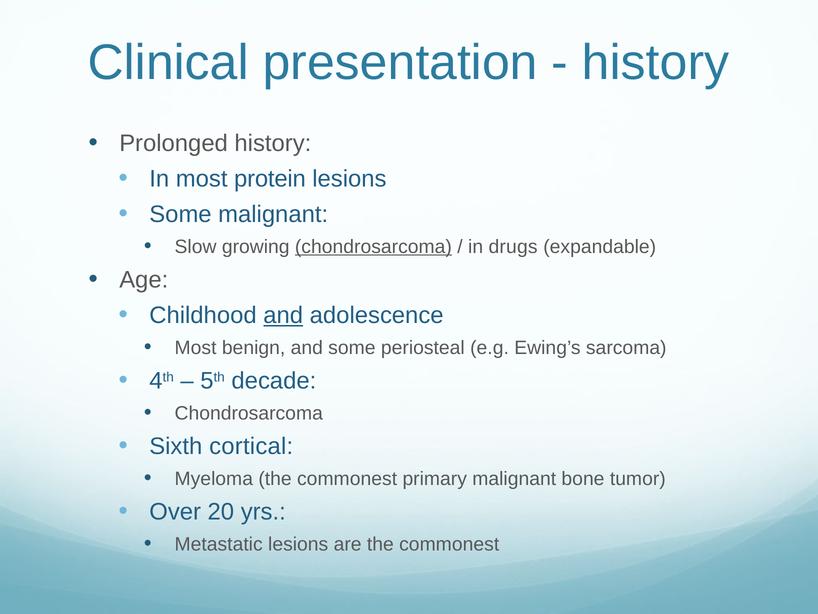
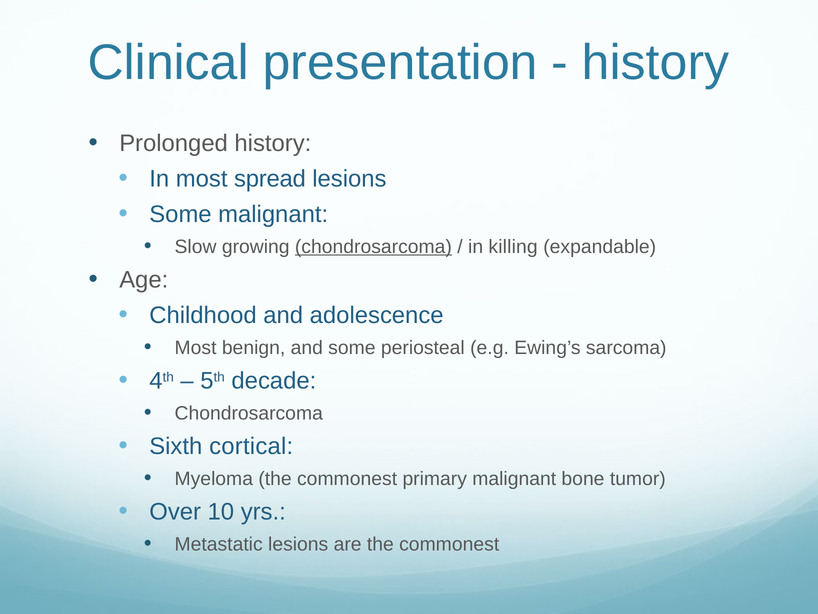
protein: protein -> spread (270, 179)
drugs: drugs -> killing (513, 246)
and underline: present -> none (283, 315)
20: 20 -> 10 (221, 511)
